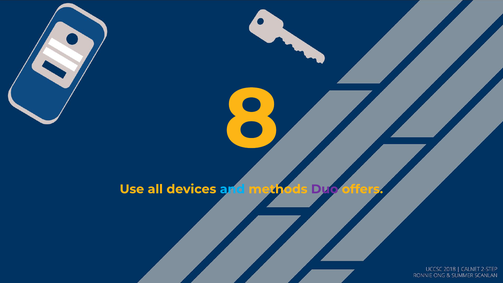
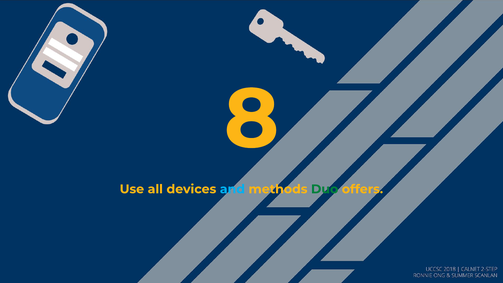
Duo colour: purple -> green (325, 189)
